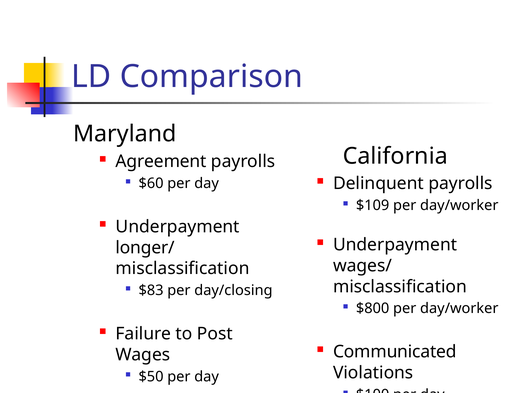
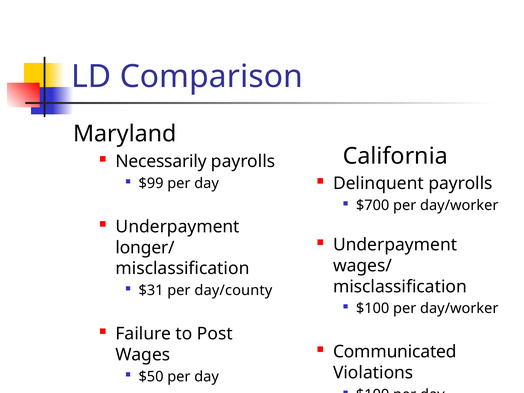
Agreement: Agreement -> Necessarily (161, 161)
$60: $60 -> $99 (151, 183)
$109: $109 -> $700 (373, 205)
$83: $83 -> $31 (151, 290)
day/closing: day/closing -> day/county (233, 290)
$800: $800 -> $100 (373, 309)
